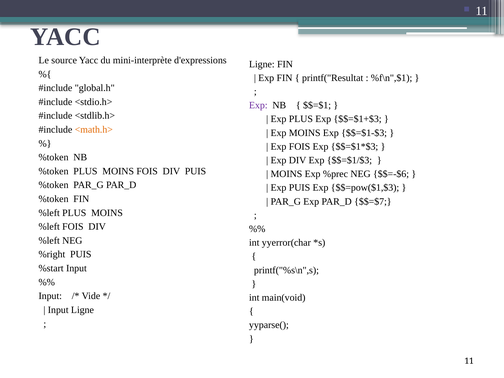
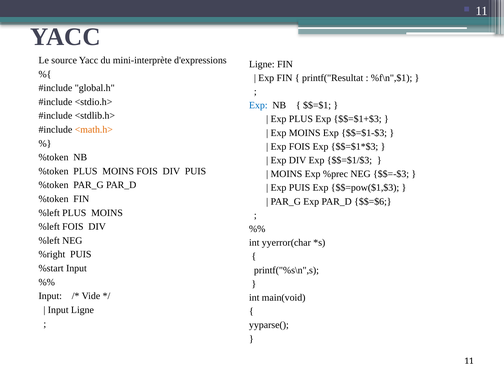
Exp colour: purple -> blue (258, 105)
$$=-$6: $$=-$6 -> $$=-$3 (391, 174)
$$=$7: $$=$7 -> $$=$6 (373, 201)
